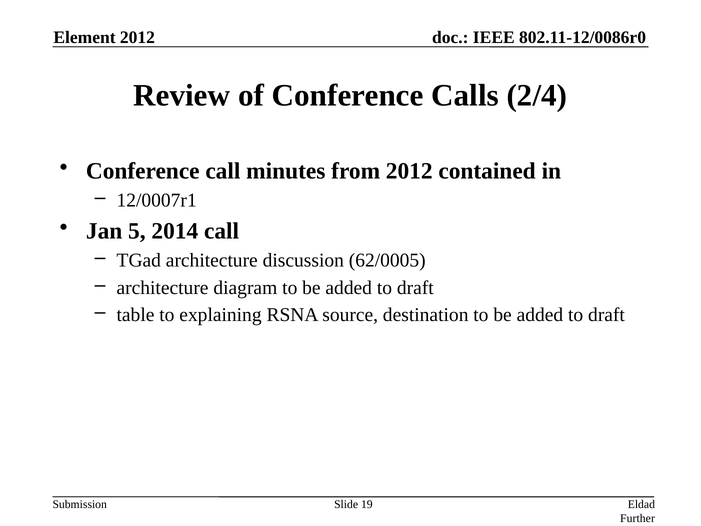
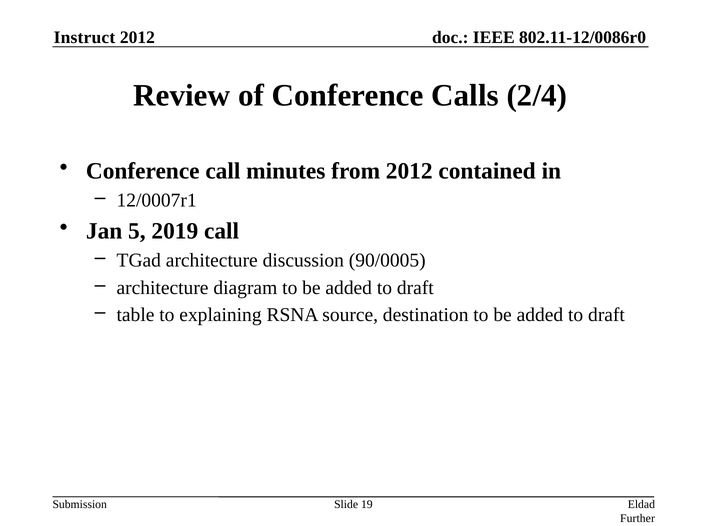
Element: Element -> Instruct (84, 37)
2014: 2014 -> 2019 (175, 231)
62/0005: 62/0005 -> 90/0005 (387, 260)
